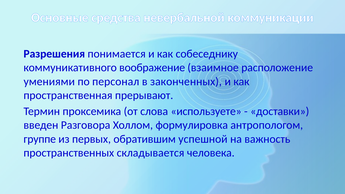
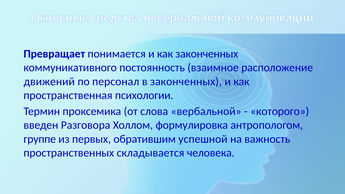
Разрешения: Разрешения -> Превращает (54, 54)
как собеседнику: собеседнику -> законченных (207, 54)
воображение: воображение -> постоянность (152, 68)
умениями: умениями -> движений (49, 82)
прерывают: прерывают -> психологии (144, 95)
используете: используете -> вербальной (206, 111)
доставки: доставки -> которого (280, 111)
